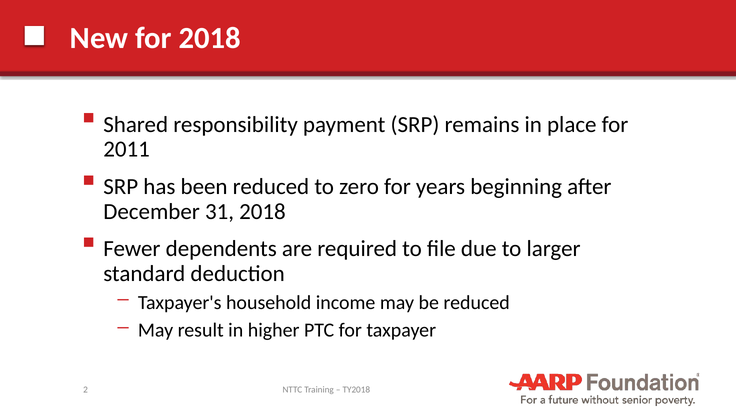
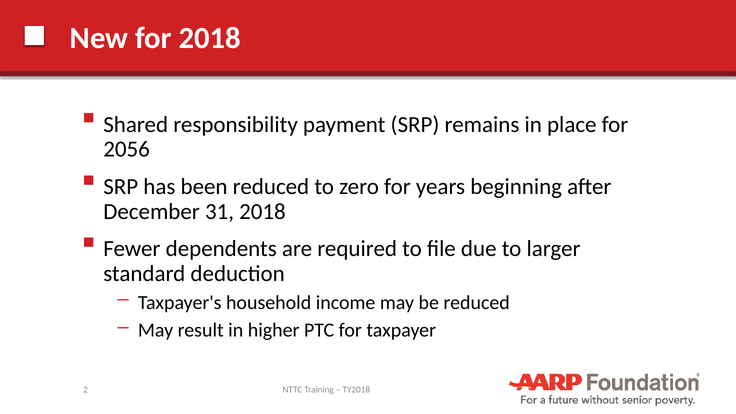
2011: 2011 -> 2056 (127, 149)
